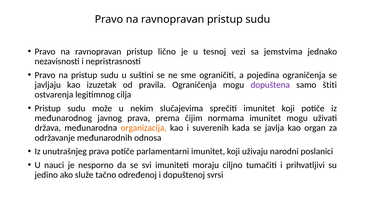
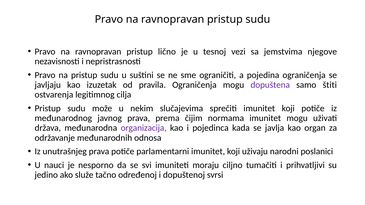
jednako: jednako -> njegove (322, 52)
organizacija colour: orange -> purple (144, 128)
suverenih: suverenih -> pojedinca (211, 128)
